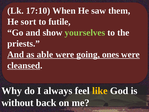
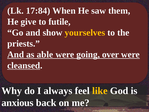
17:10: 17:10 -> 17:84 (38, 11)
sort: sort -> give (28, 22)
yourselves colour: light green -> yellow (85, 33)
ones: ones -> over (111, 54)
without: without -> anxious (17, 102)
